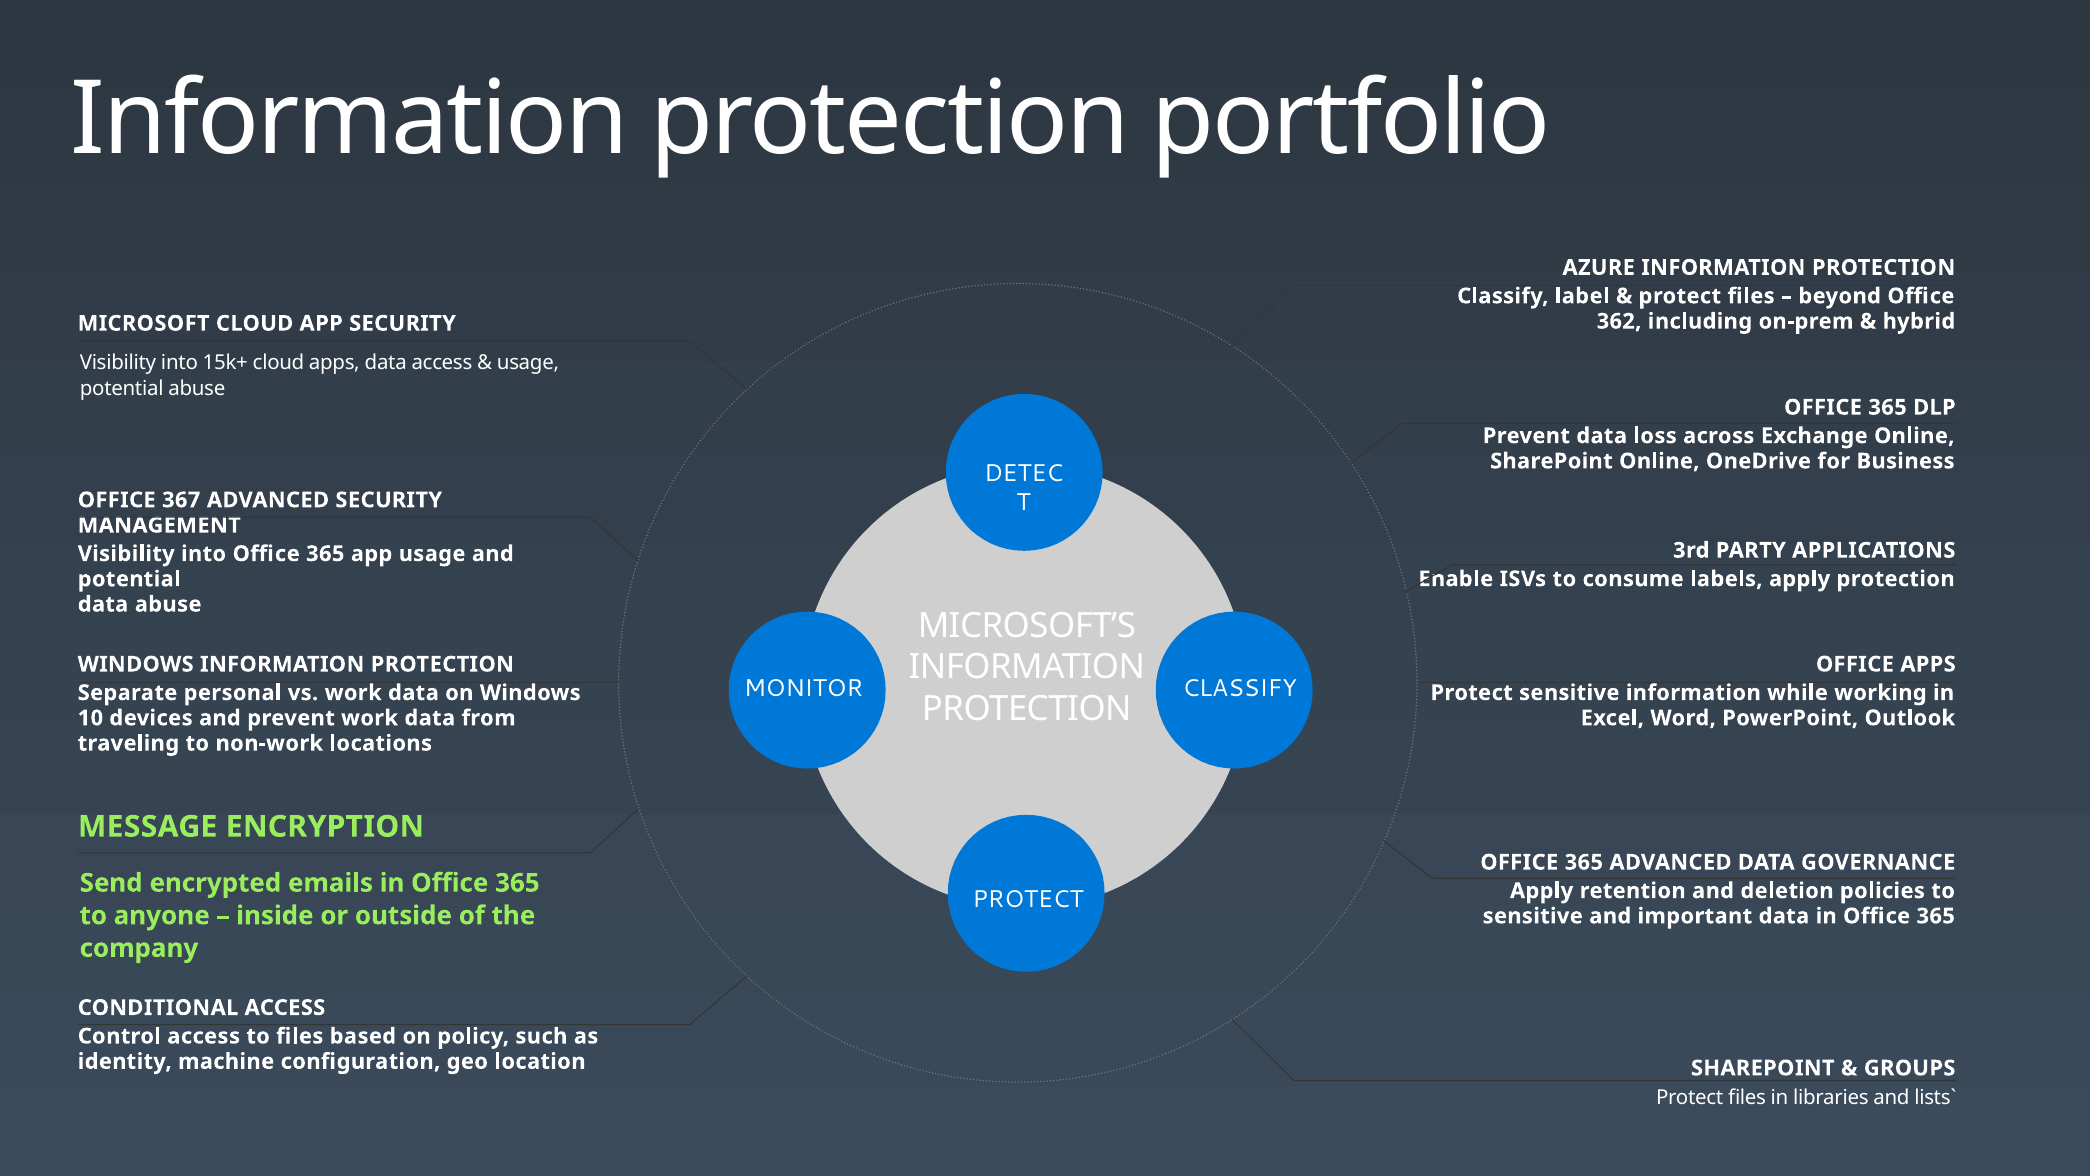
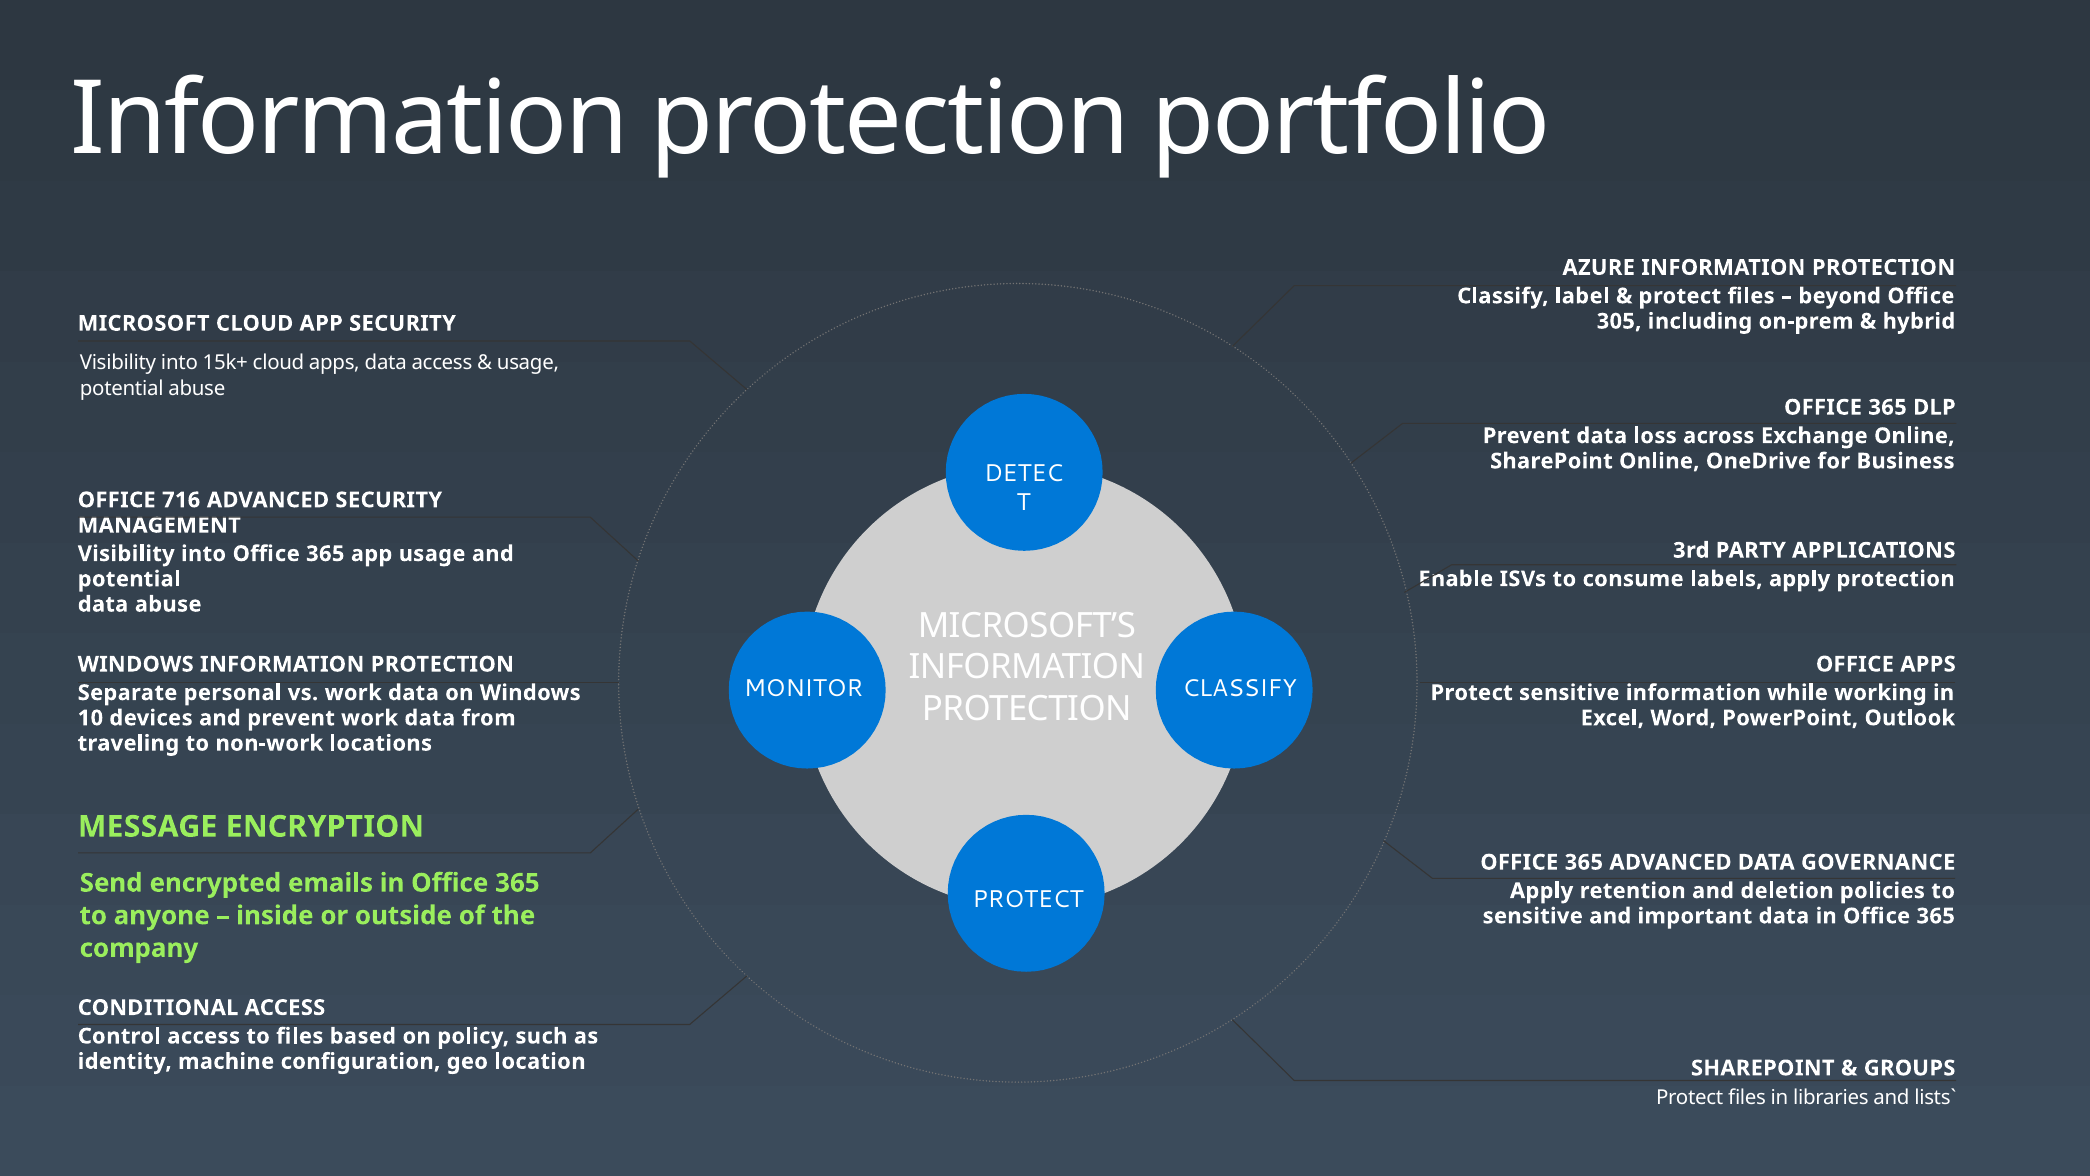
362: 362 -> 305 (1619, 321)
367: 367 -> 716 (181, 500)
